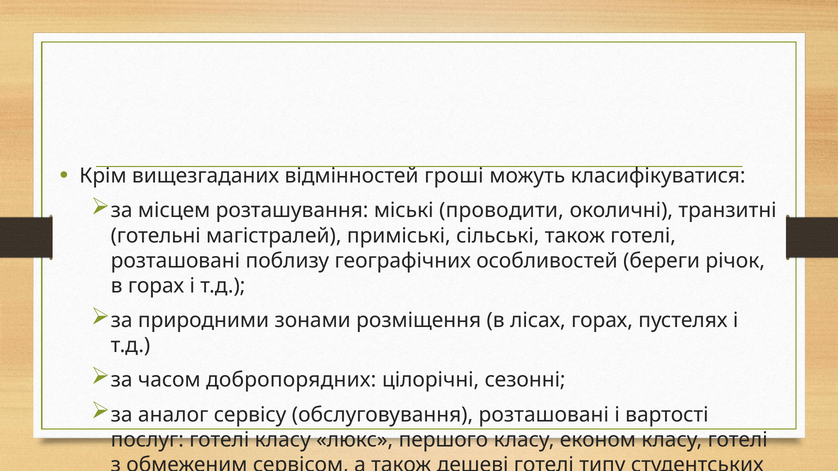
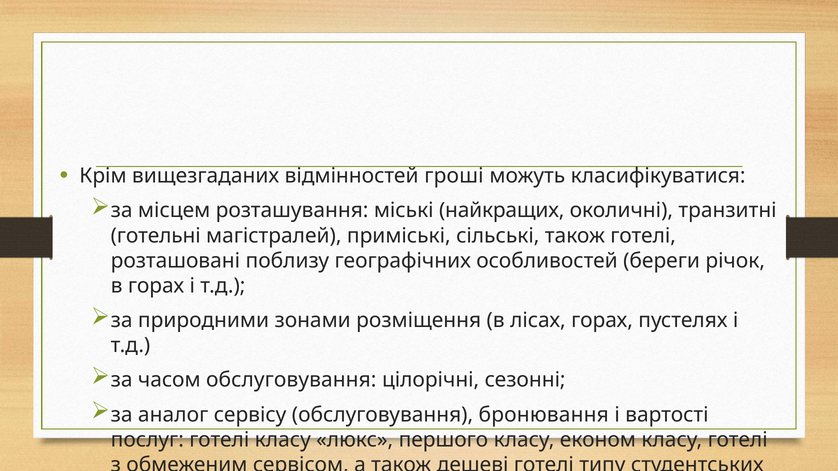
проводити: проводити -> найкращих (502, 211)
часом добропорядних: добропорядних -> обслуговування (291, 380)
обслуговування розташовані: розташовані -> бронювання (544, 415)
